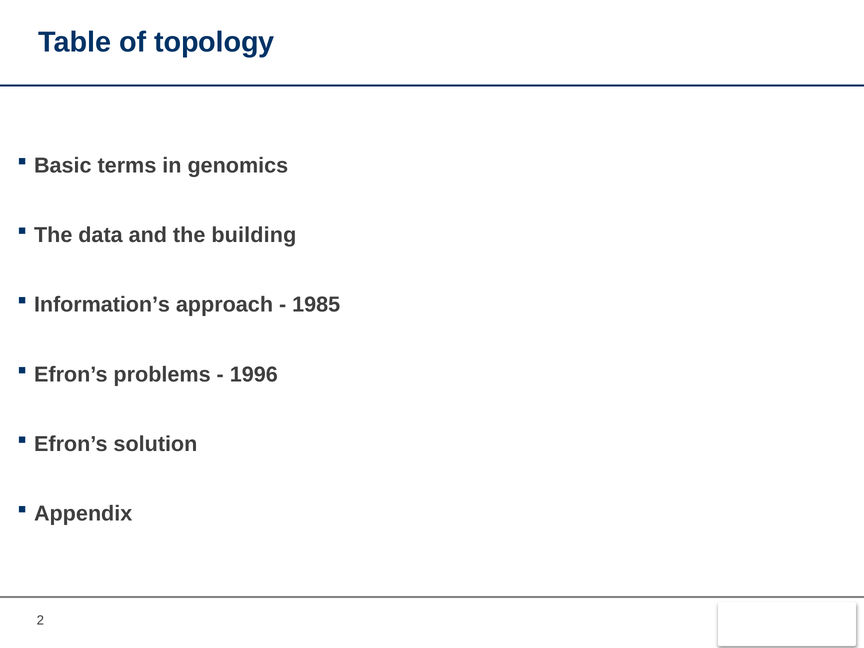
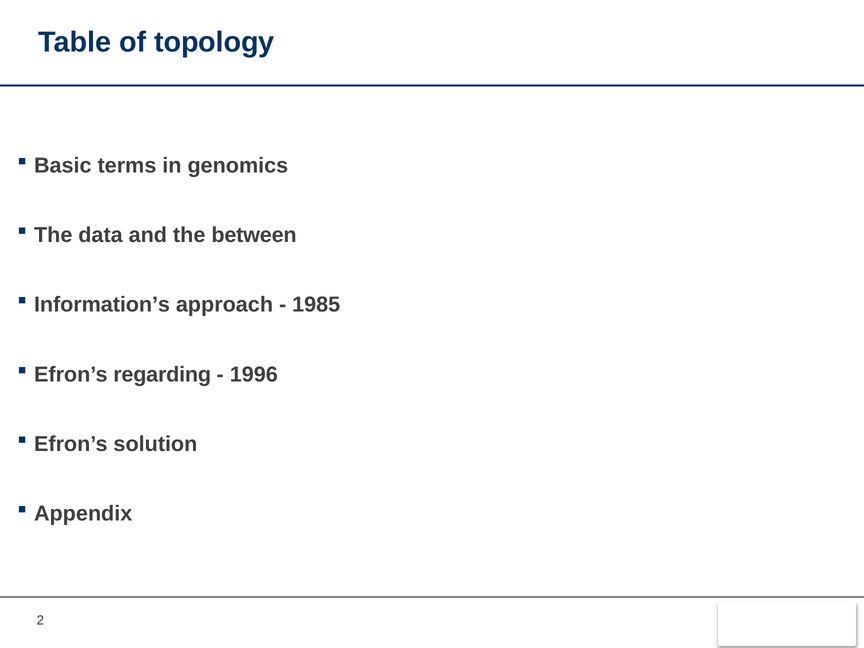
building: building -> between (254, 235)
problems: problems -> regarding (162, 374)
